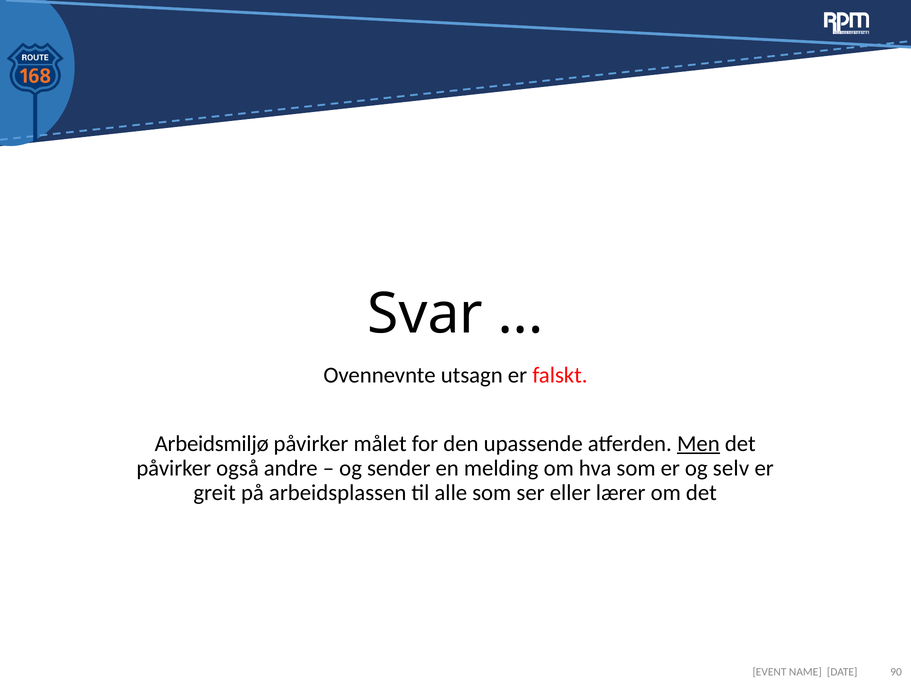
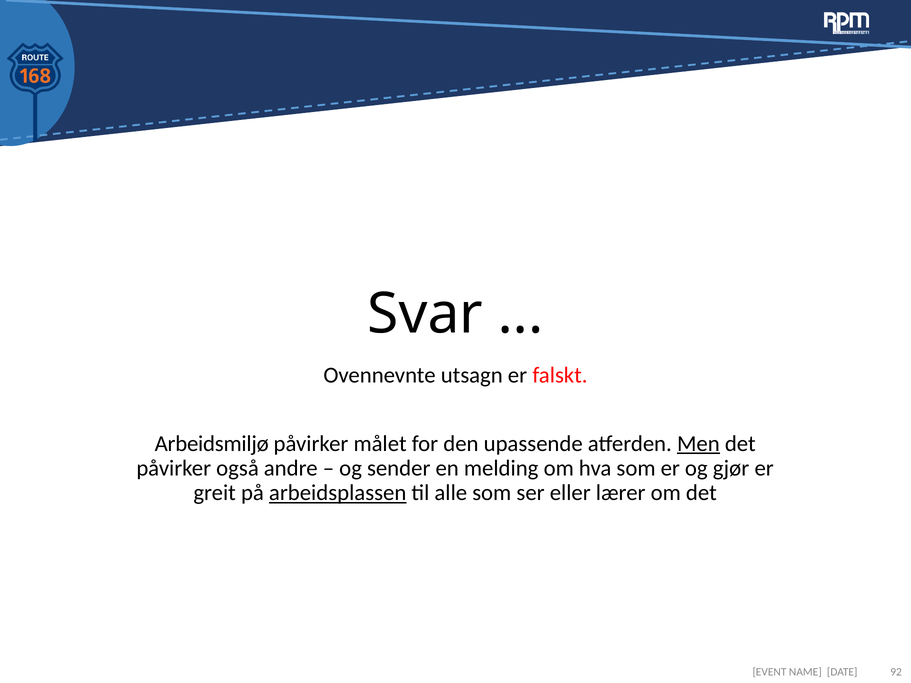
selv: selv -> gjør (731, 468)
arbeidsplassen underline: none -> present (338, 493)
90: 90 -> 92 (896, 672)
